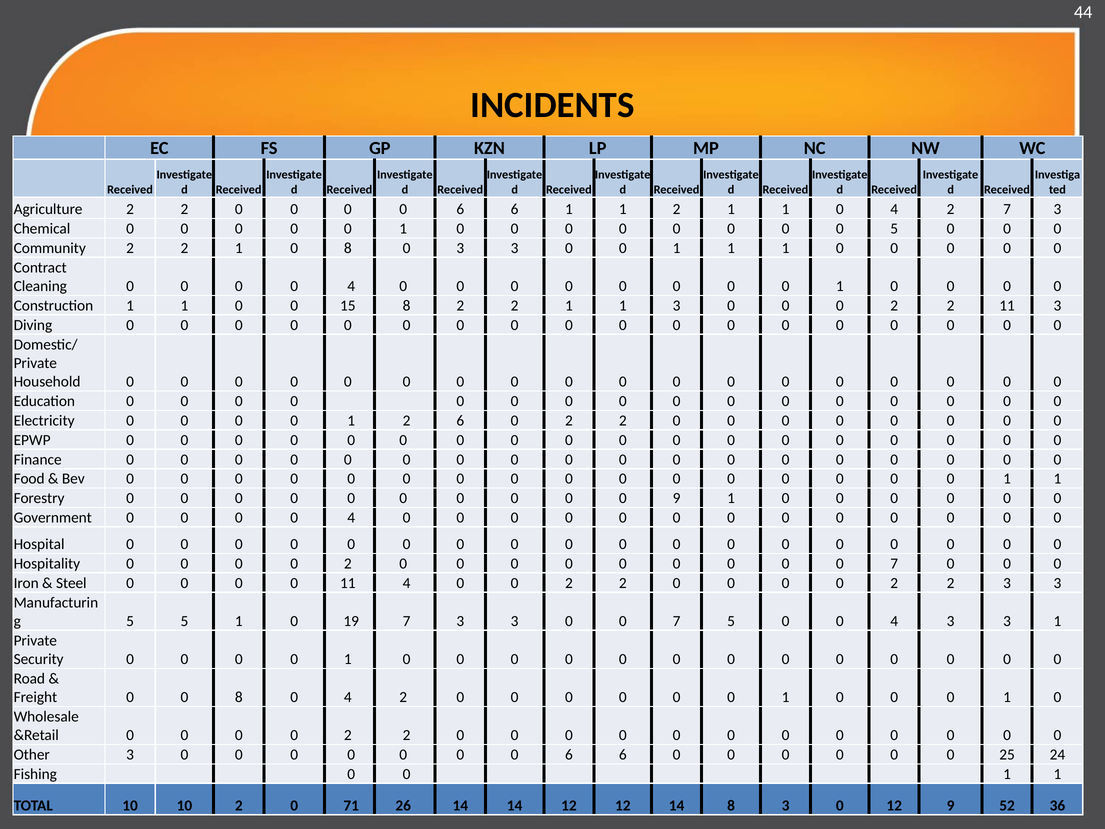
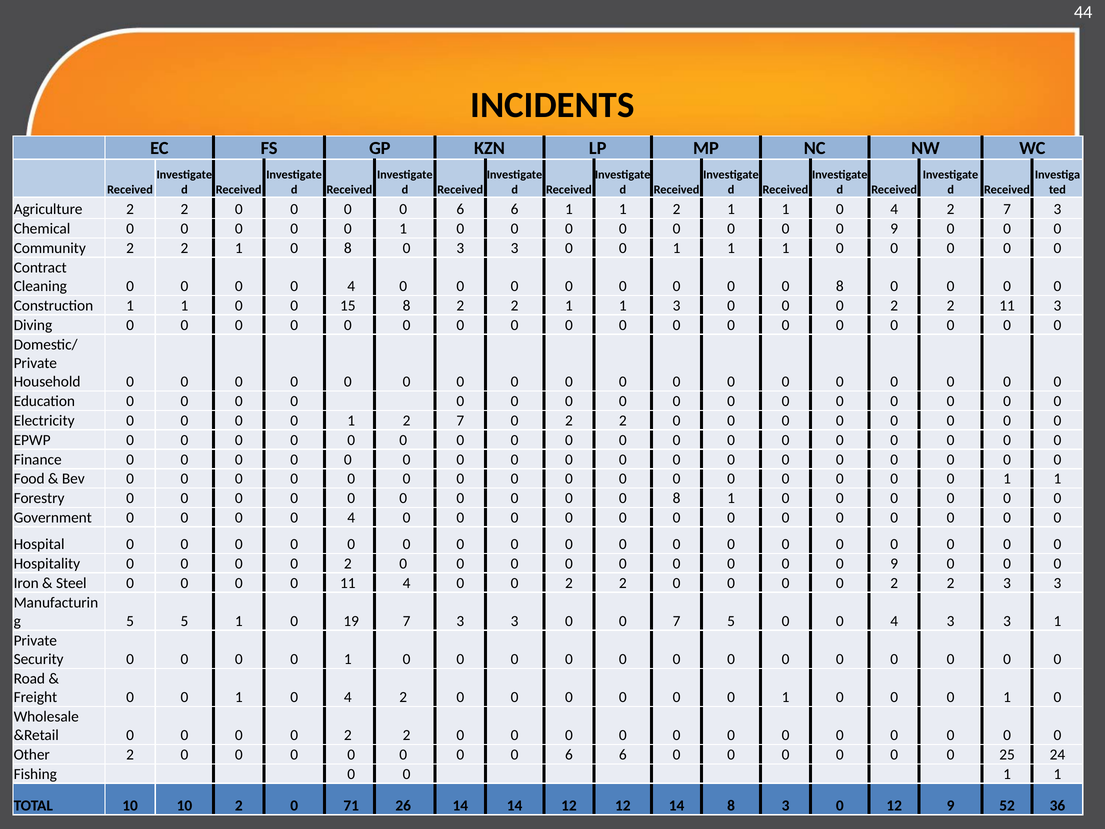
5: 5 -> 9 (894, 229)
1: 1 -> 8 (840, 286)
1 2 6: 6 -> 7 (460, 421)
9: 9 -> 8 (677, 498)
7: 7 -> 9 (894, 564)
Freight 0 0 8: 8 -> 1 (239, 697)
Other 3: 3 -> 2 (130, 755)
